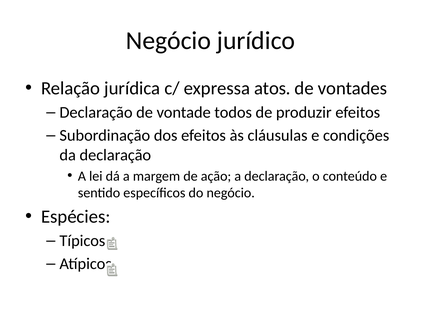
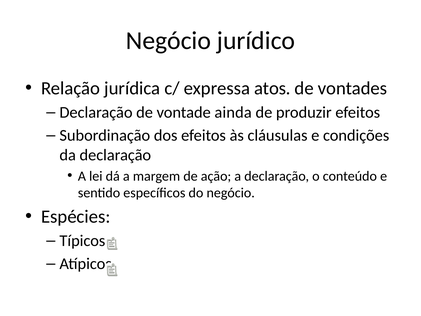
todos: todos -> ainda (233, 112)
